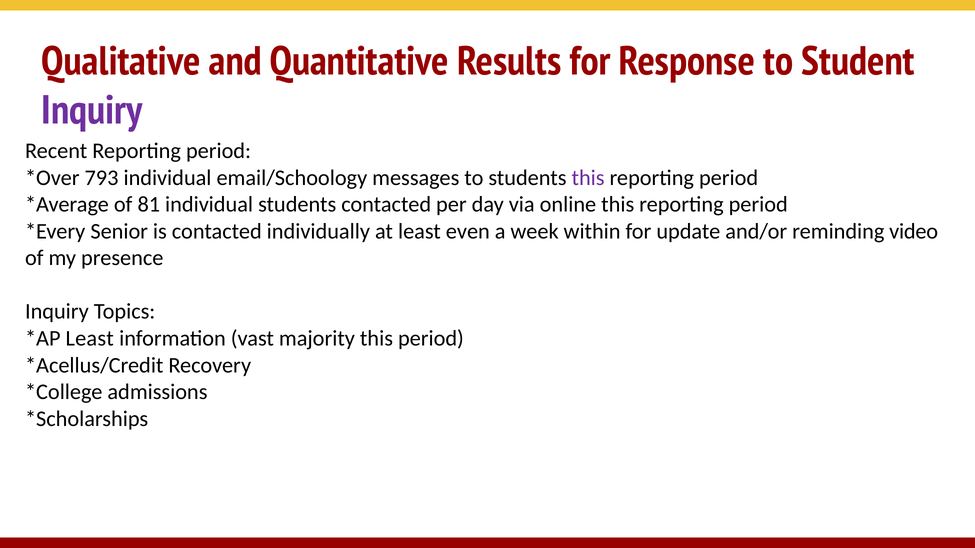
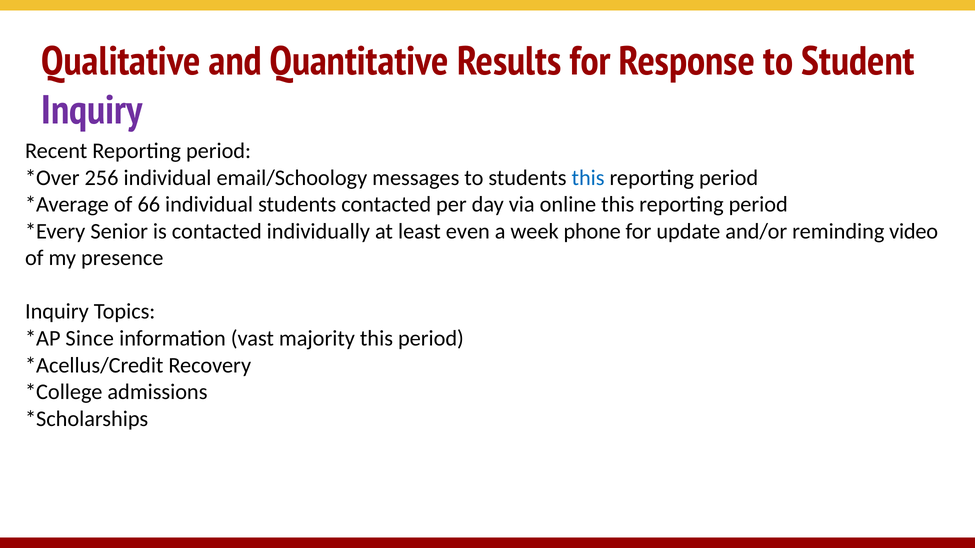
793: 793 -> 256 (102, 178)
this colour: purple -> blue (588, 178)
81: 81 -> 66 (149, 205)
within: within -> phone (592, 231)
Least: Least -> Since (90, 339)
